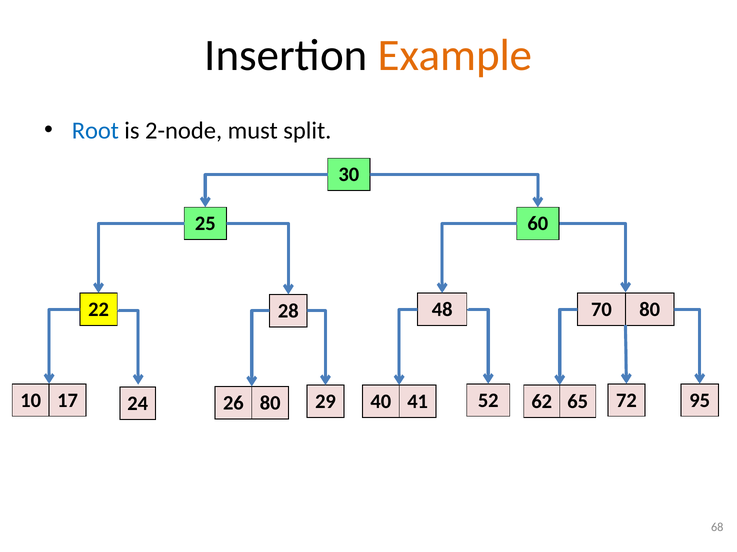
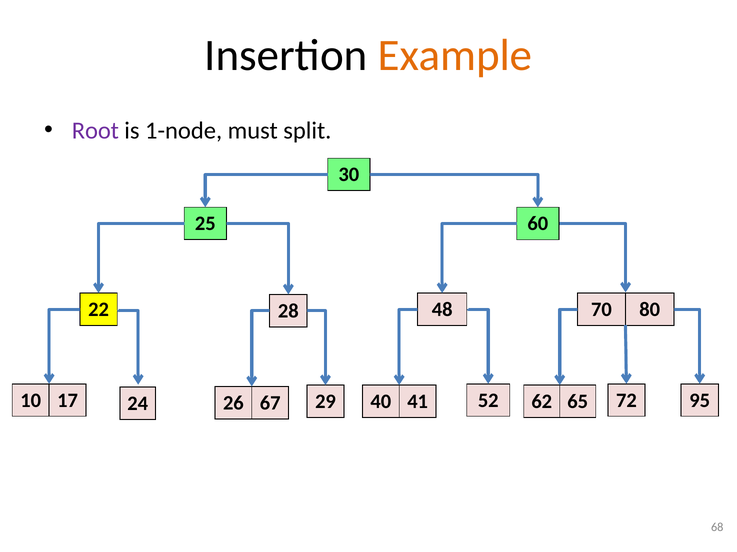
Root colour: blue -> purple (95, 131)
2-node: 2-node -> 1-node (184, 131)
26 80: 80 -> 67 (270, 403)
